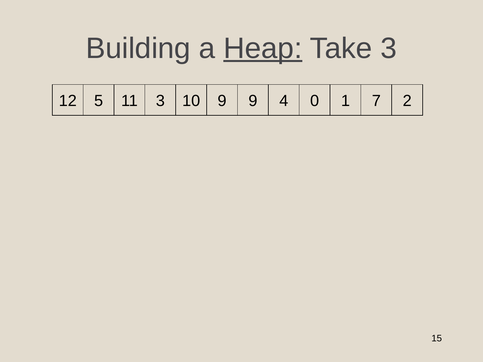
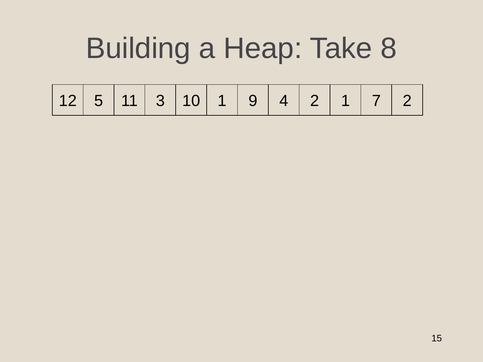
Heap underline: present -> none (263, 48)
Take 3: 3 -> 8 (389, 48)
10 9: 9 -> 1 (222, 101)
4 0: 0 -> 2 (315, 101)
